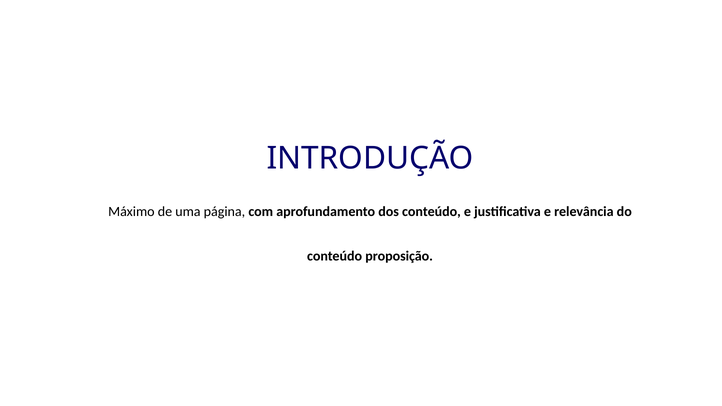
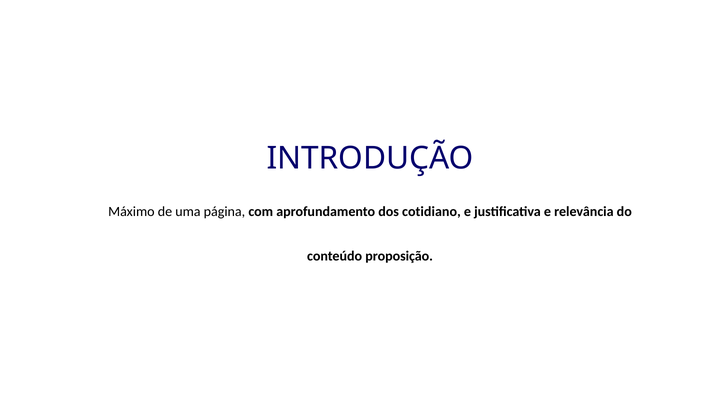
dos conteúdo: conteúdo -> cotidiano (431, 212)
